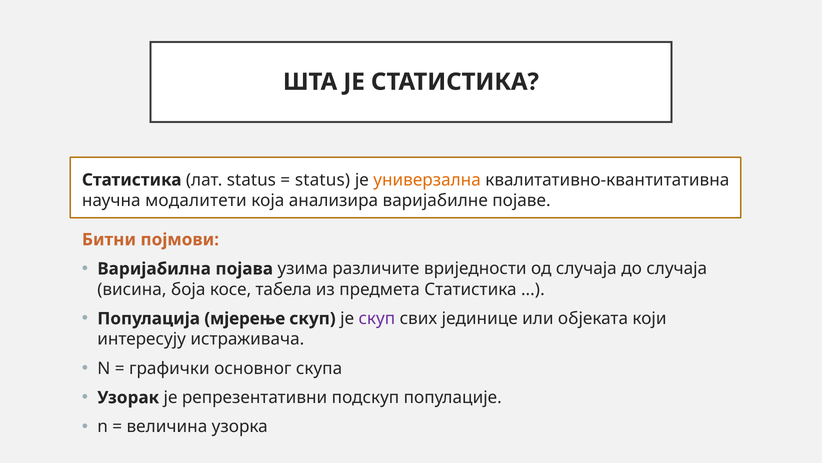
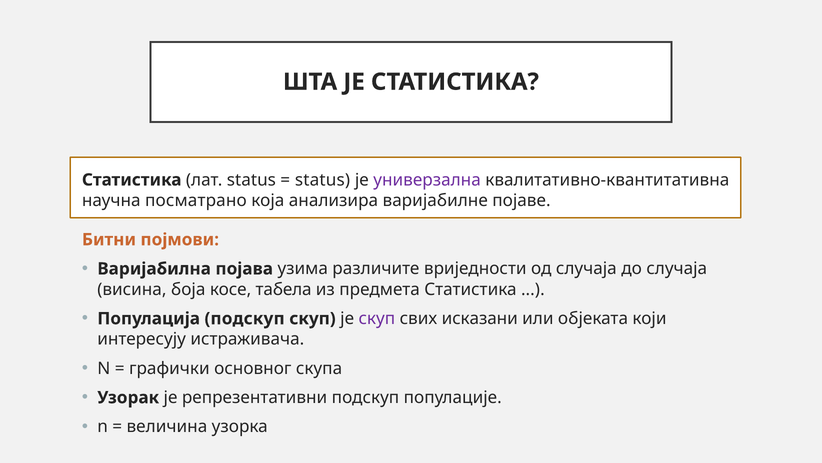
универзална colour: orange -> purple (427, 180)
модалитети: модалитети -> посматрано (196, 200)
Популација мјерење: мјерење -> подскуп (245, 318)
јединице: јединице -> исказани (480, 318)
